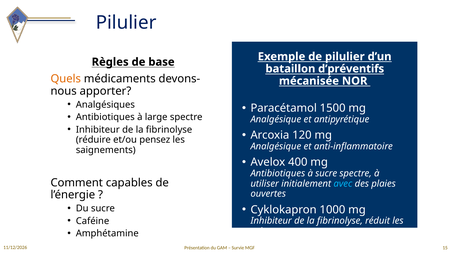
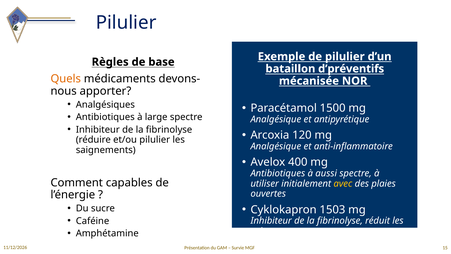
et/ou pensez: pensez -> pilulier (155, 140)
à sucre: sucre -> aussi (326, 173)
avec colour: light blue -> yellow (343, 183)
1000: 1000 -> 1503 (332, 209)
